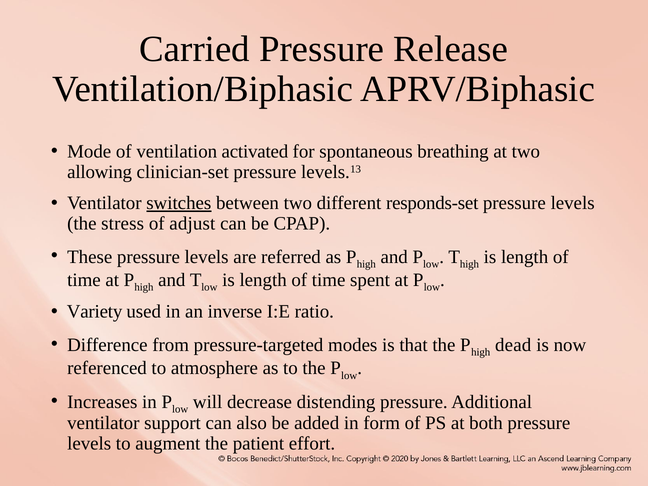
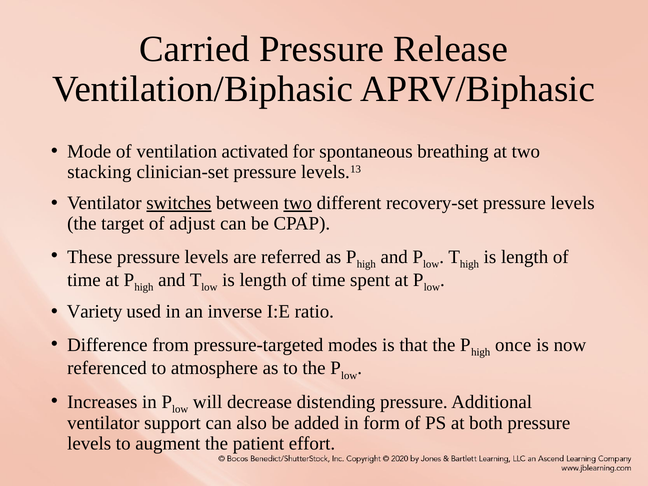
allowing: allowing -> stacking (99, 172)
two underline: none -> present (298, 203)
responds-set: responds-set -> recovery-set (432, 203)
stress: stress -> target (123, 223)
dead: dead -> once (513, 345)
